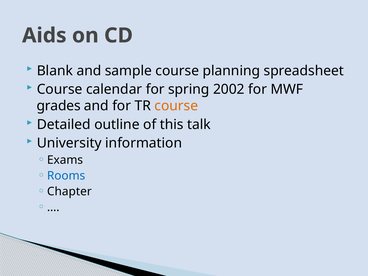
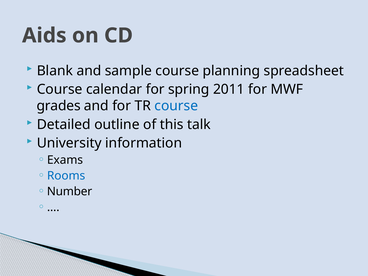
2002: 2002 -> 2011 (229, 89)
course colour: orange -> blue (176, 106)
Chapter: Chapter -> Number (70, 192)
